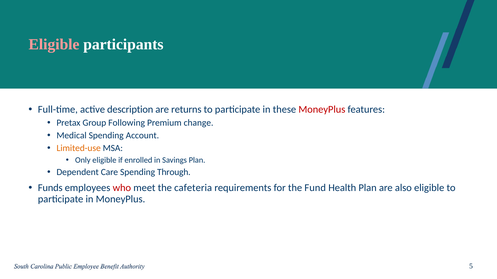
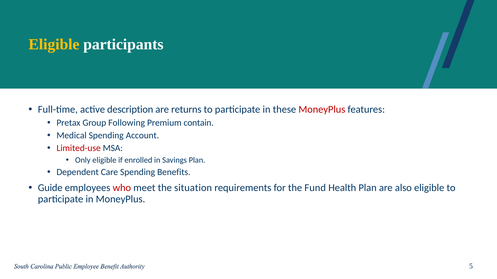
Eligible colour: pink -> yellow (54, 44)
change: change -> contain (199, 123)
Limited-use colour: orange -> red (79, 148)
Through: Through -> Benefits (174, 172)
Funds: Funds -> Guide (50, 188)
cafeteria: cafeteria -> situation (193, 188)
